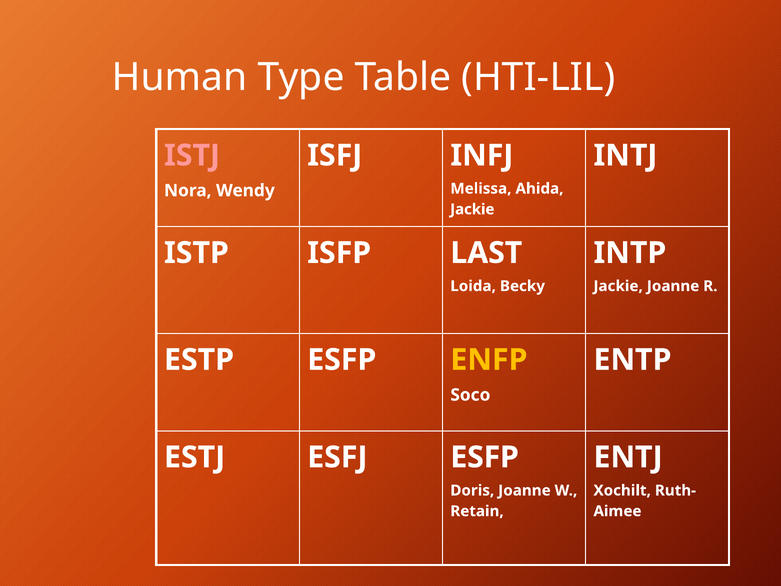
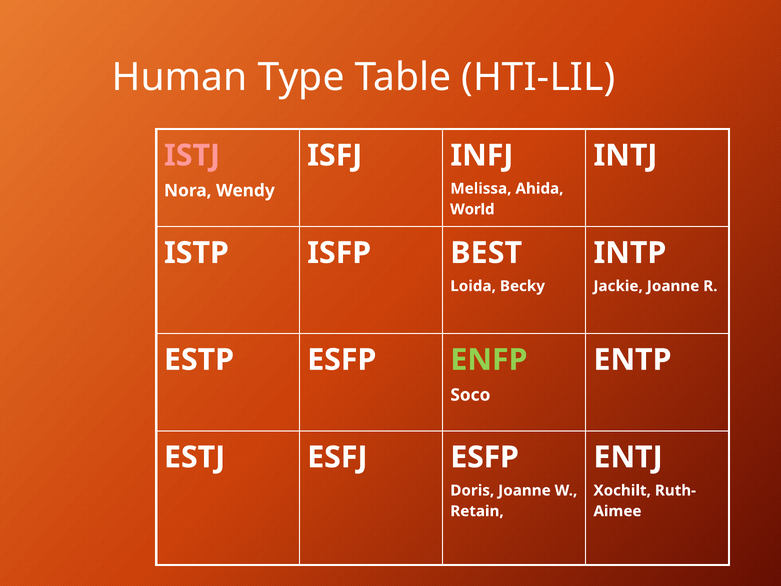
Jackie: Jackie -> World (472, 209)
LAST: LAST -> BEST (486, 253)
ENFP colour: yellow -> light green (489, 360)
